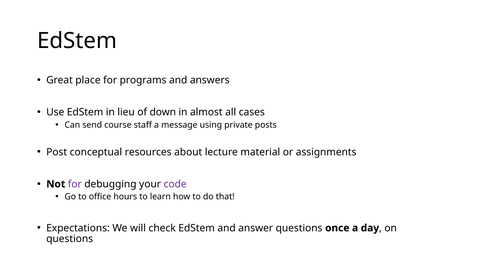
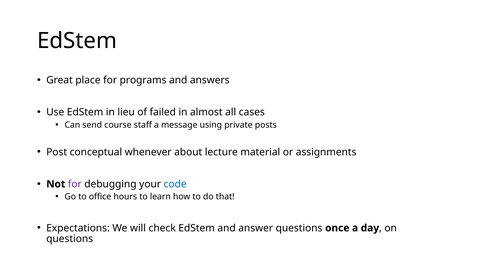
down: down -> failed (163, 112)
resources: resources -> whenever (148, 152)
code colour: purple -> blue (175, 184)
